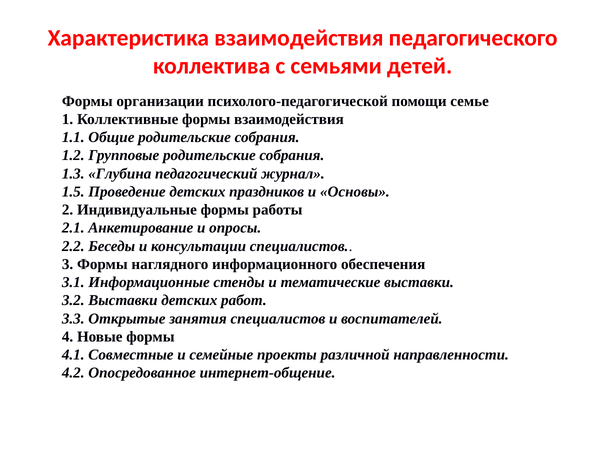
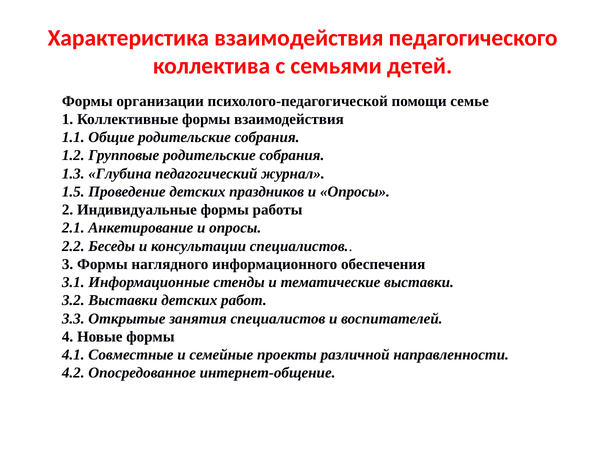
праздников и Основы: Основы -> Опросы (355, 192)
